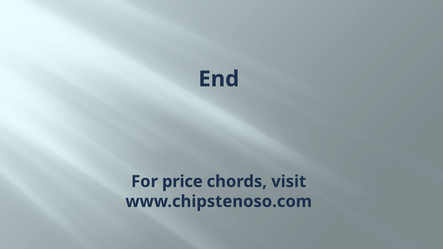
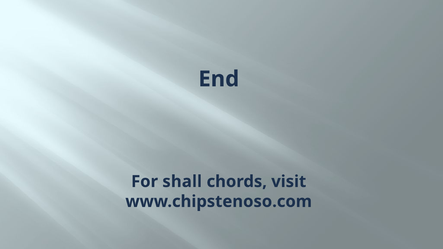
price: price -> shall (182, 182)
